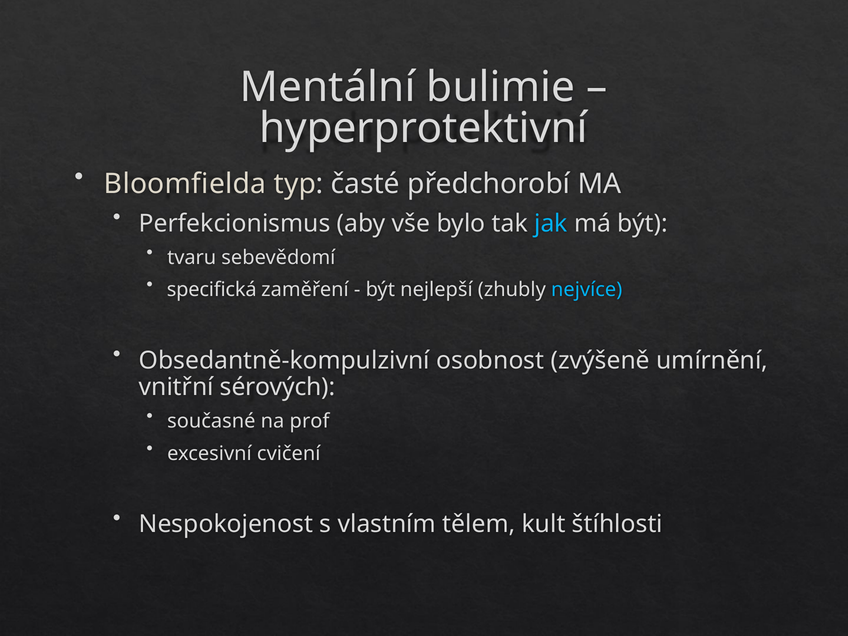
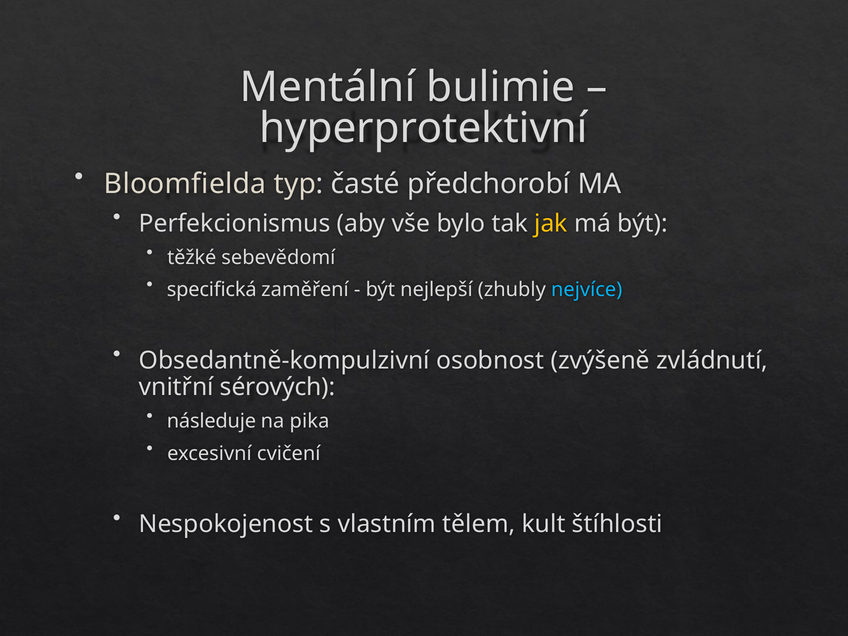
jak colour: light blue -> yellow (551, 223)
tvaru: tvaru -> těžké (192, 258)
umírnění: umírnění -> zvládnutí (712, 360)
současné: současné -> následuje (211, 421)
prof: prof -> pika (310, 421)
